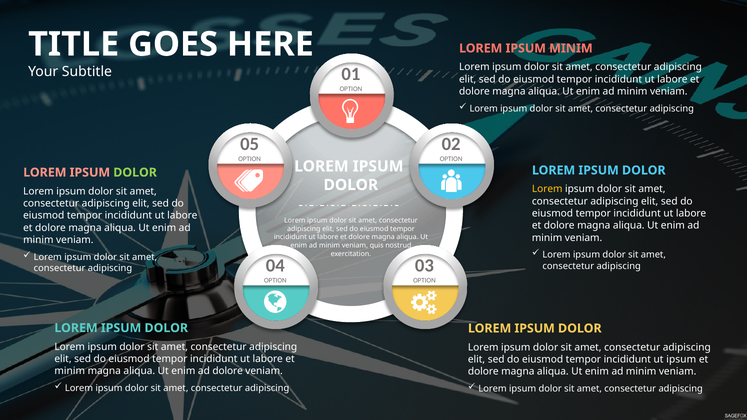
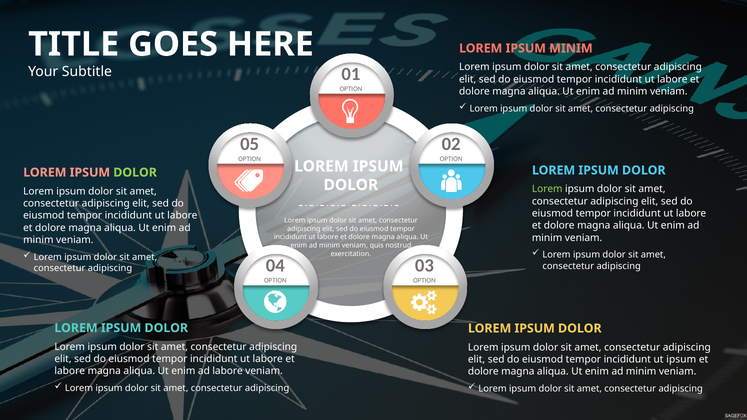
Lorem colour: yellow -> light green (547, 189)
minim: minim -> labore (70, 371)
ad dolore: dolore -> labore (228, 371)
